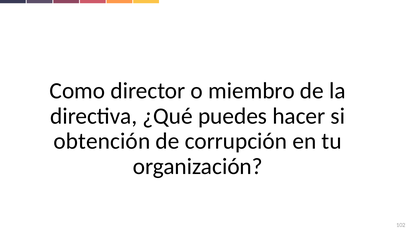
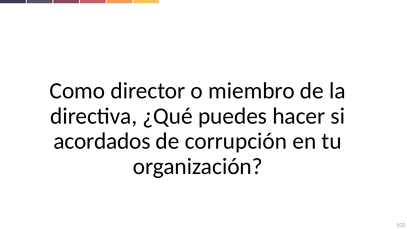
obtención: obtención -> acordados (102, 141)
